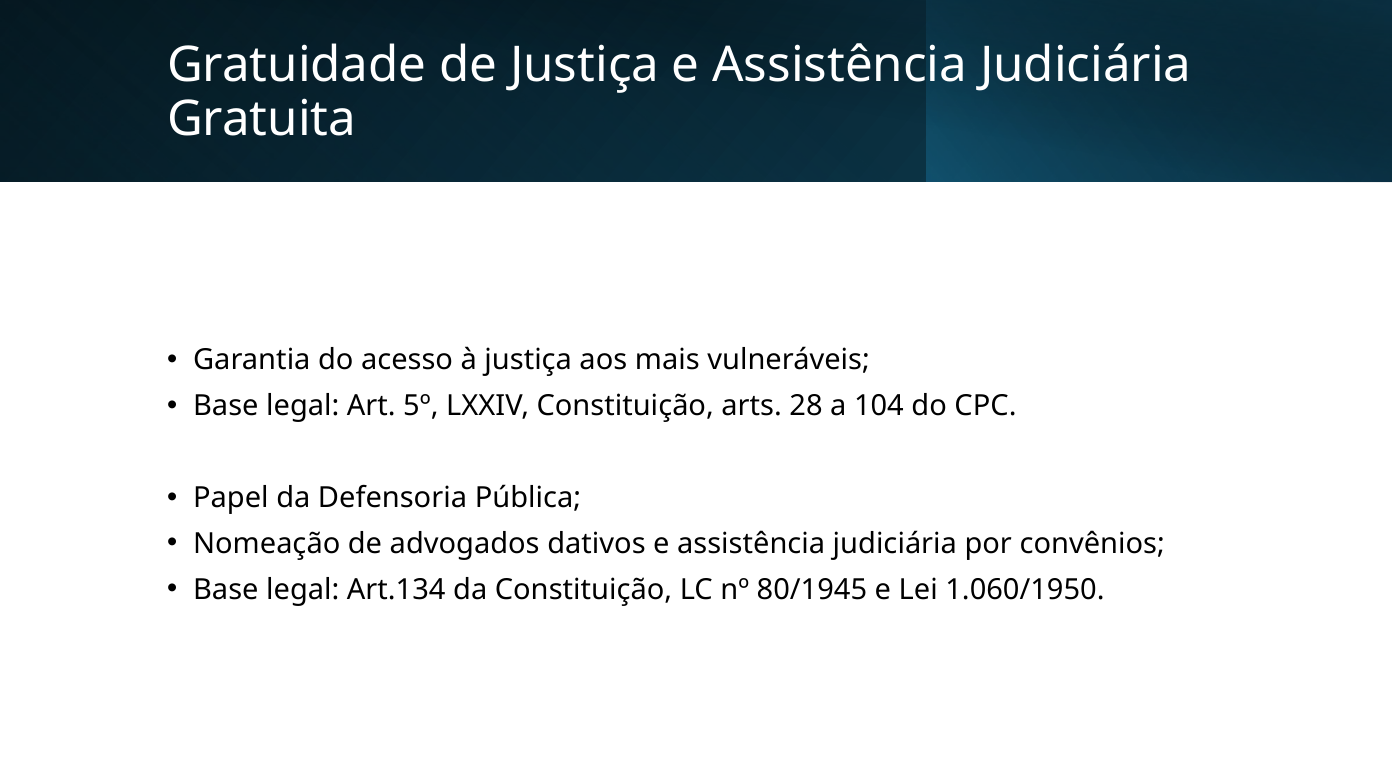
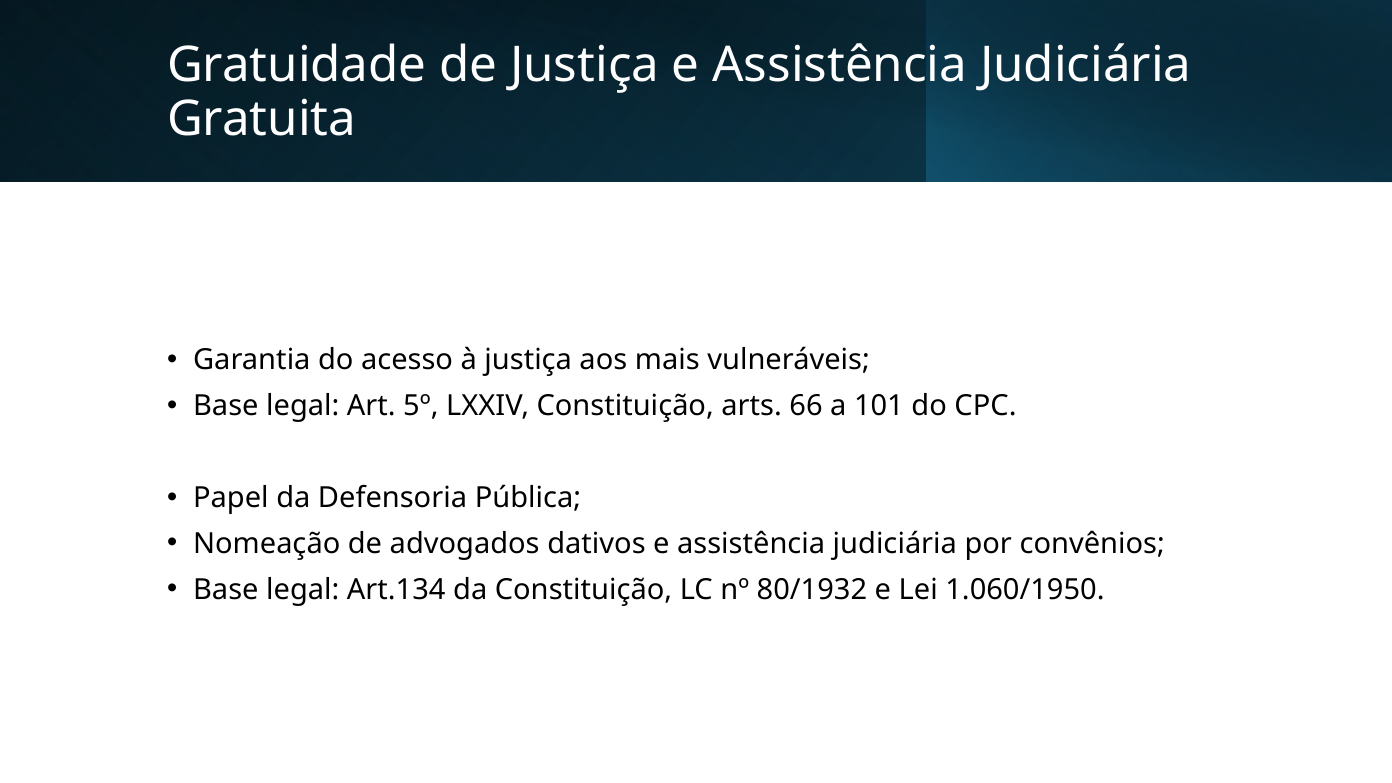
28: 28 -> 66 (806, 406)
104: 104 -> 101 (879, 406)
80/1945: 80/1945 -> 80/1932 (812, 589)
